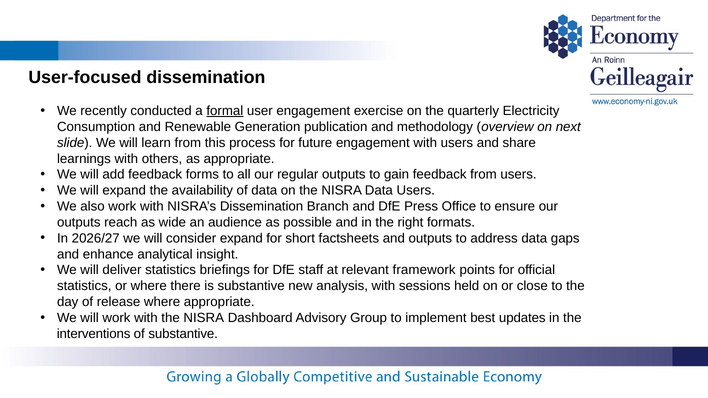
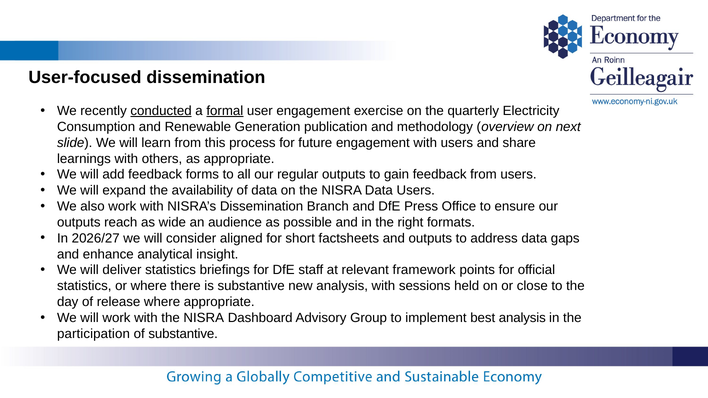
conducted underline: none -> present (161, 111)
consider expand: expand -> aligned (241, 238)
best updates: updates -> analysis (522, 318)
interventions: interventions -> participation (93, 334)
